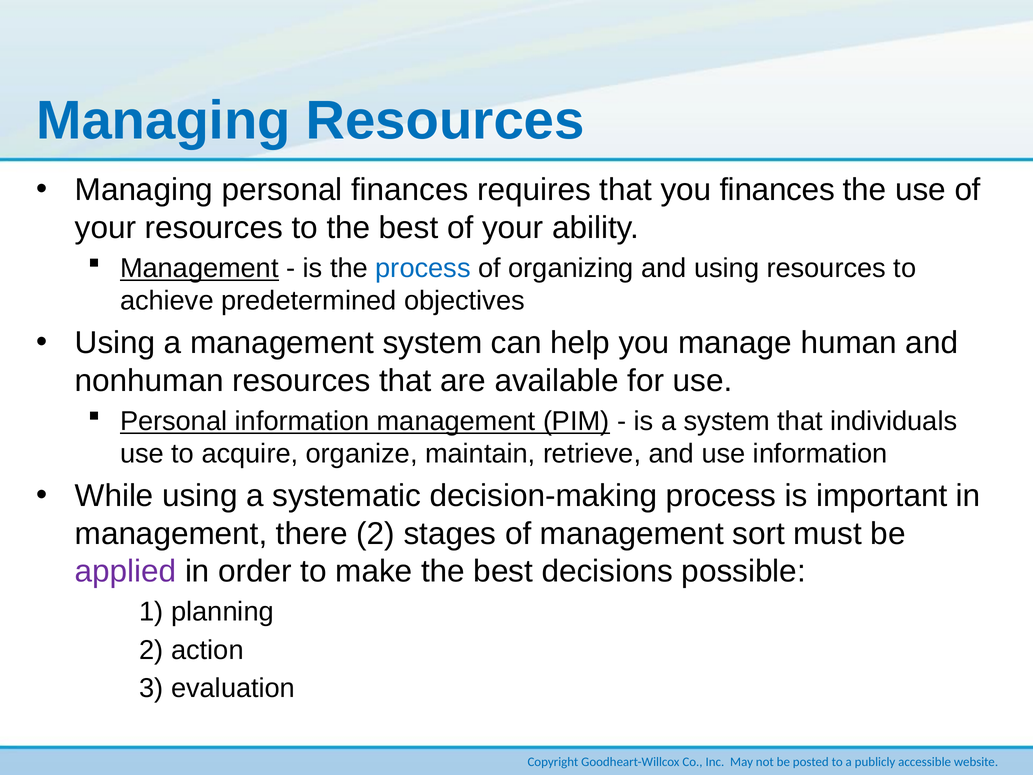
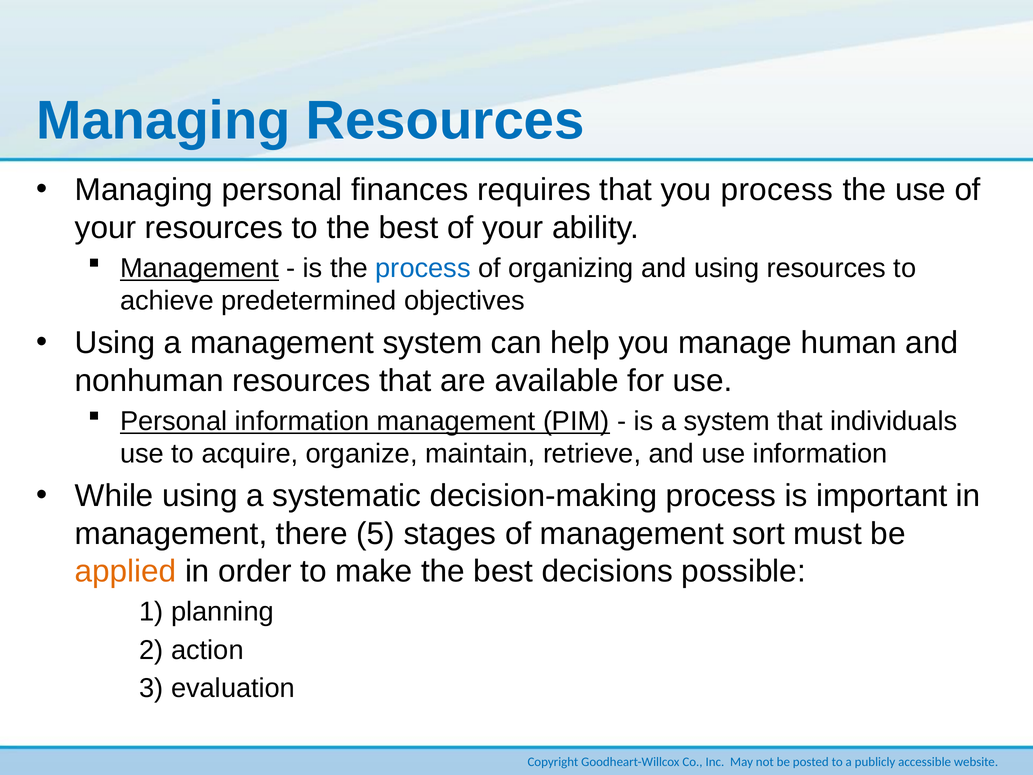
you finances: finances -> process (777, 190)
there 2: 2 -> 5 (376, 533)
applied colour: purple -> orange (126, 571)
